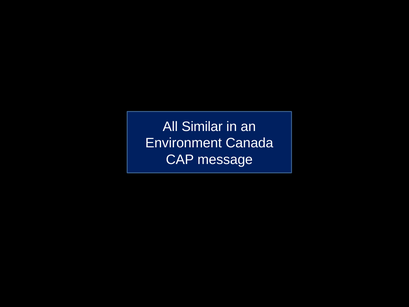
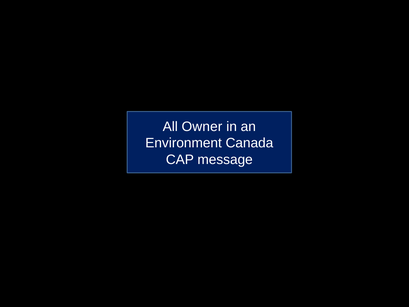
Similar: Similar -> Owner (202, 127)
